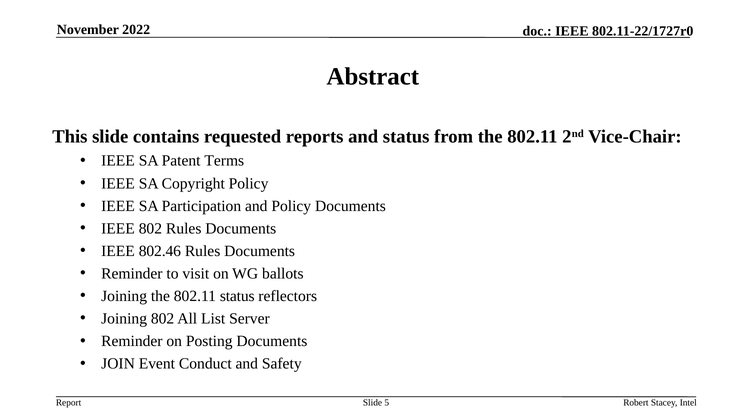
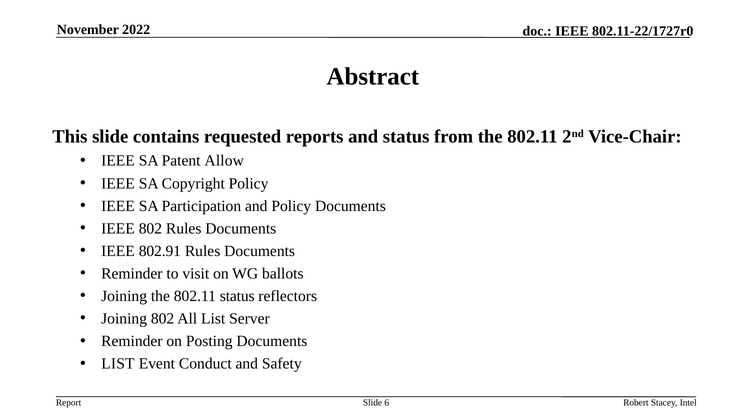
Terms: Terms -> Allow (224, 161)
802.46: 802.46 -> 802.91 (160, 251)
JOIN: JOIN -> LIST (118, 364)
5: 5 -> 6 (387, 402)
